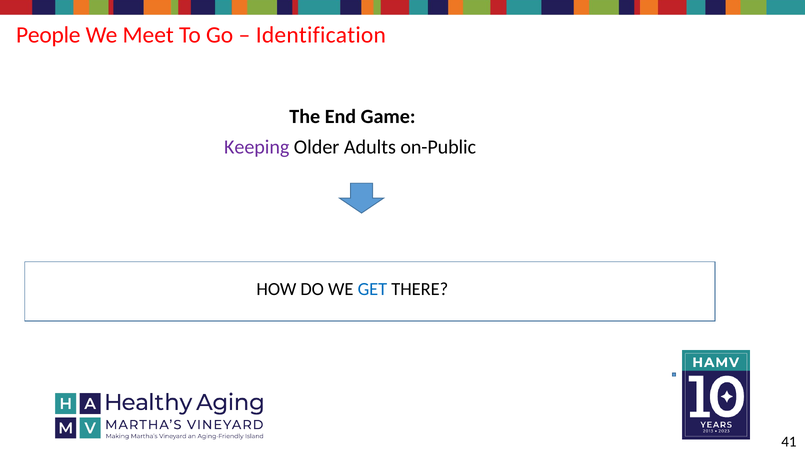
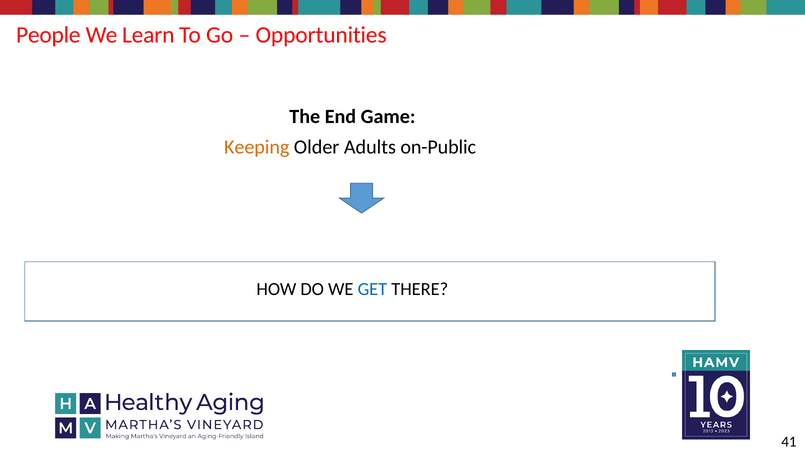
Meet: Meet -> Learn (148, 35)
Identification: Identification -> Opportunities (321, 35)
Keeping colour: purple -> orange (257, 147)
